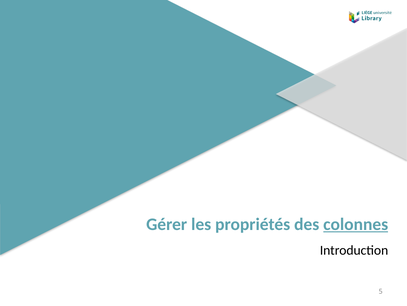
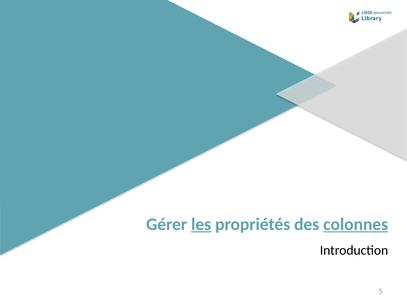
les underline: none -> present (201, 224)
